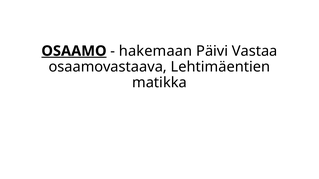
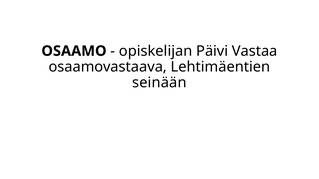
OSAAMO underline: present -> none (74, 51)
hakemaan: hakemaan -> opiskelijan (156, 51)
matikka: matikka -> seinään (159, 83)
